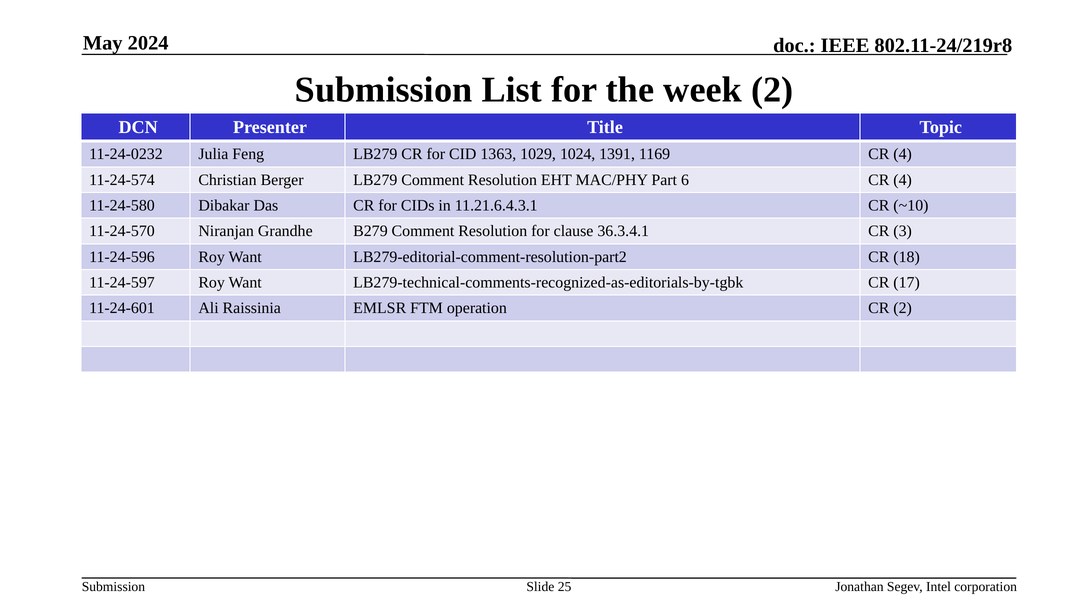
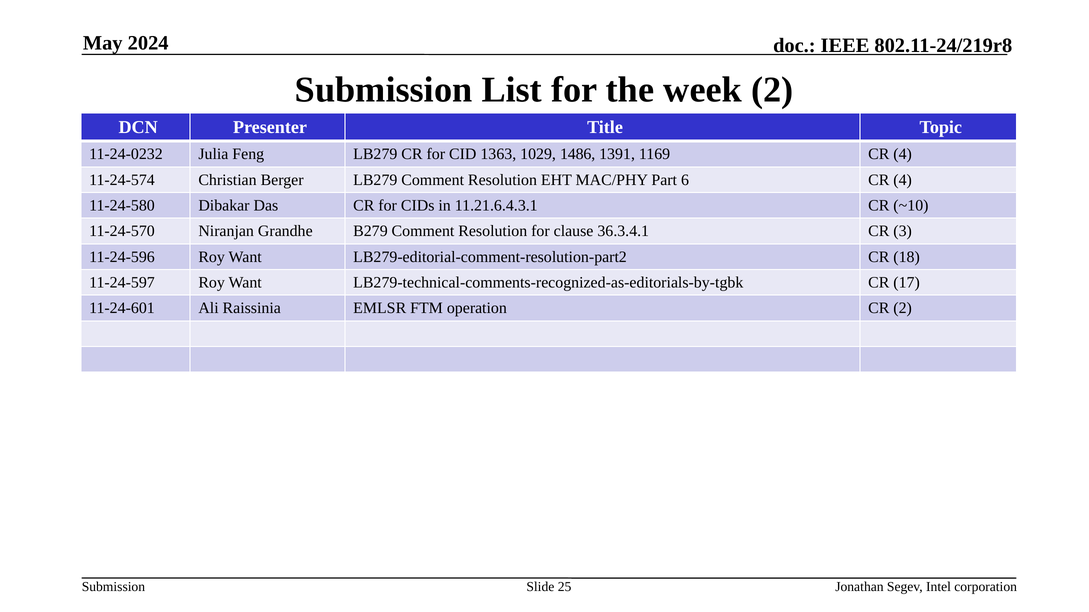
1024: 1024 -> 1486 (578, 154)
